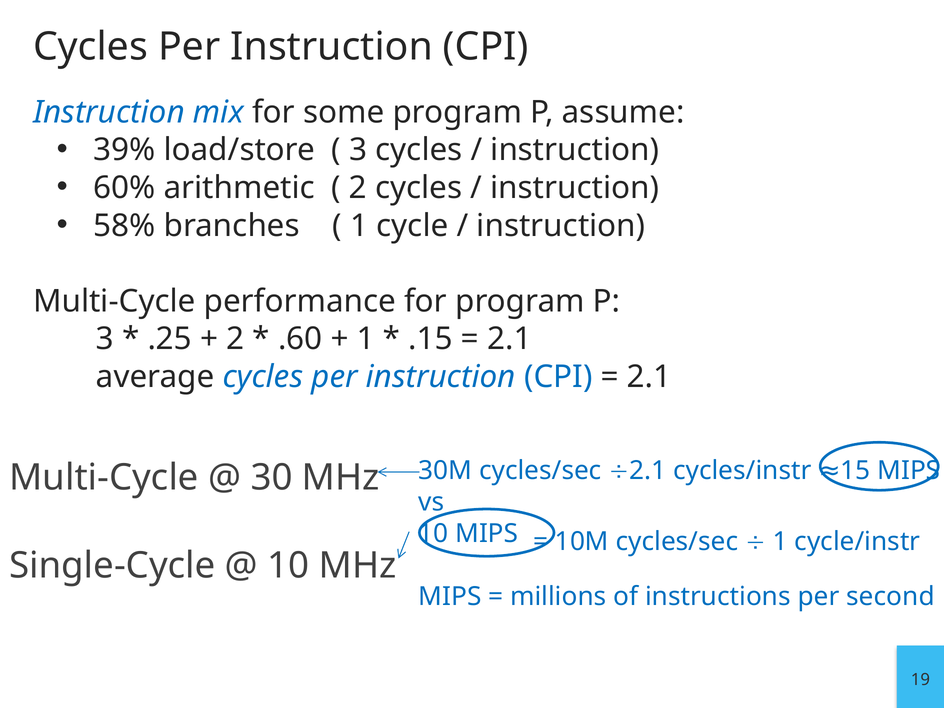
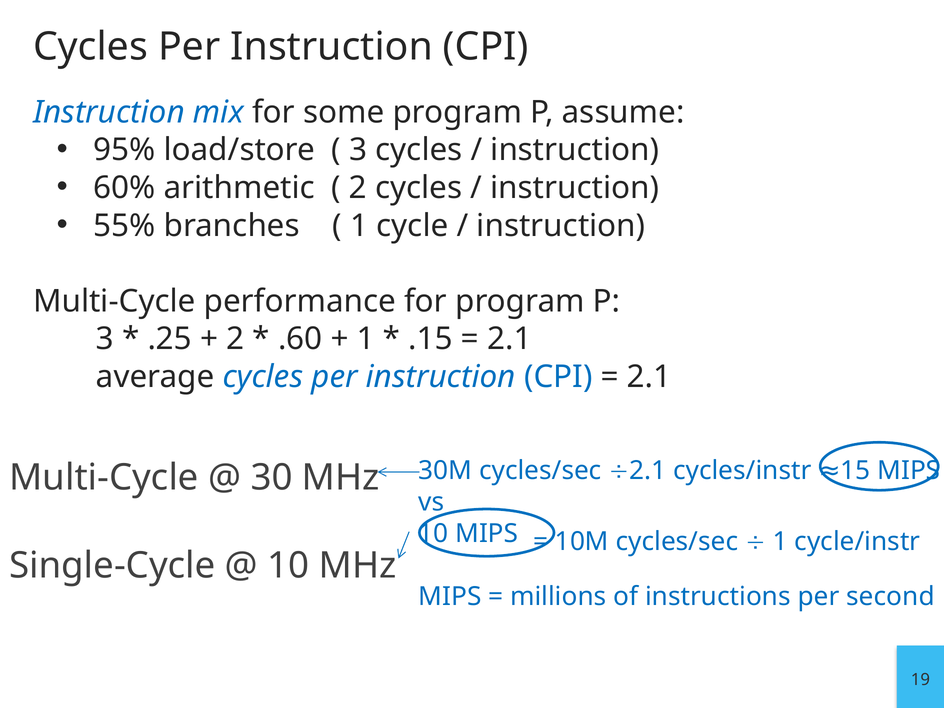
39%: 39% -> 95% (124, 150)
58%: 58% -> 55% (124, 226)
